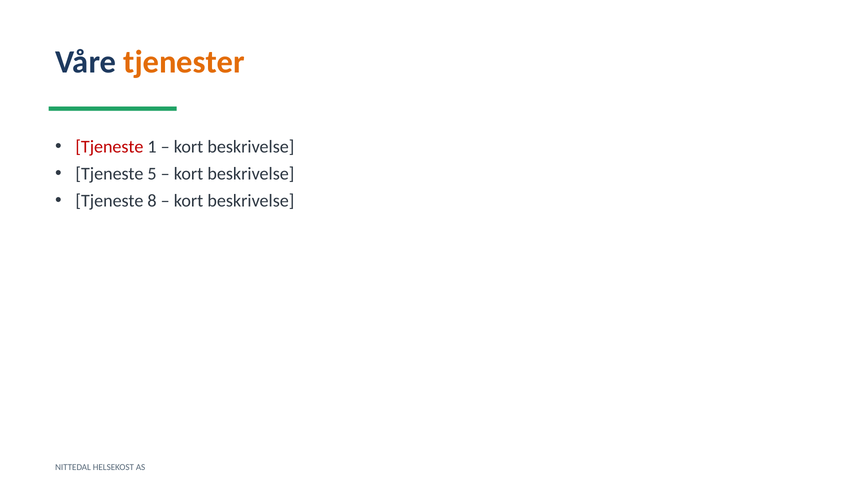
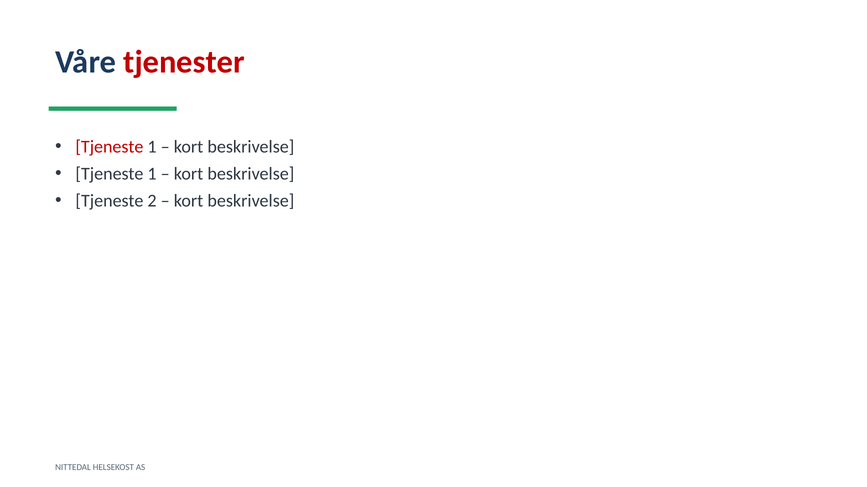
tjenester colour: orange -> red (184, 62)
5: 5 -> 1 (152, 174)
8: 8 -> 2 (152, 201)
